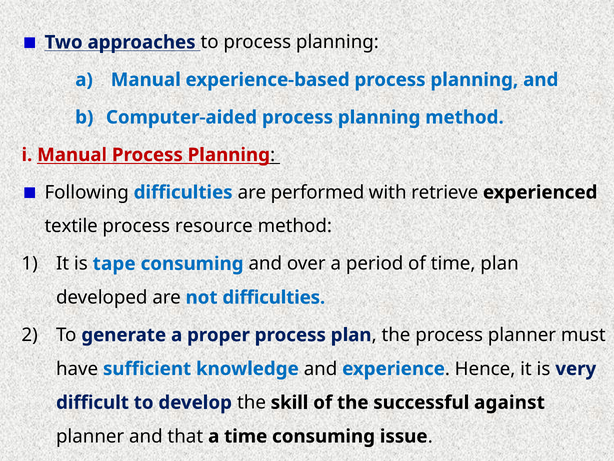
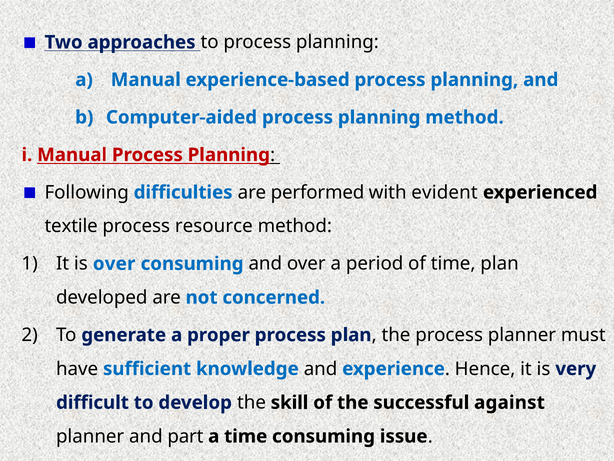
retrieve: retrieve -> evident (445, 192)
is tape: tape -> over (114, 263)
not difficulties: difficulties -> concerned (274, 297)
that: that -> part (185, 436)
